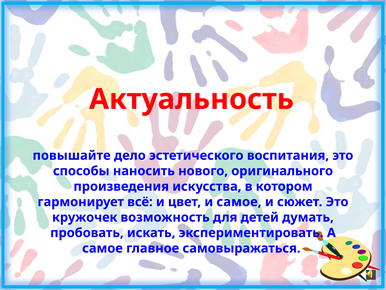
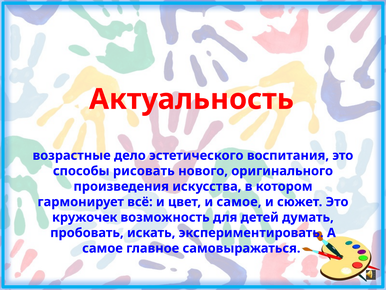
повышайте: повышайте -> возрастные (72, 155)
наносить: наносить -> рисовать (144, 171)
